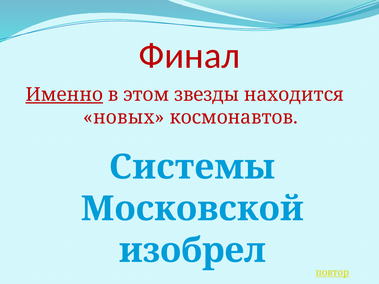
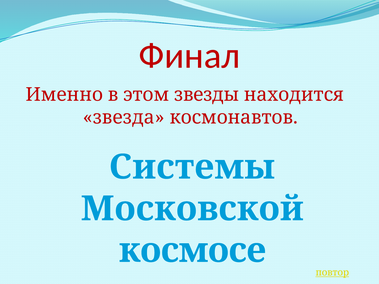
Именно underline: present -> none (64, 95)
новых: новых -> звезда (124, 118)
изобрел: изобрел -> космосе (193, 251)
